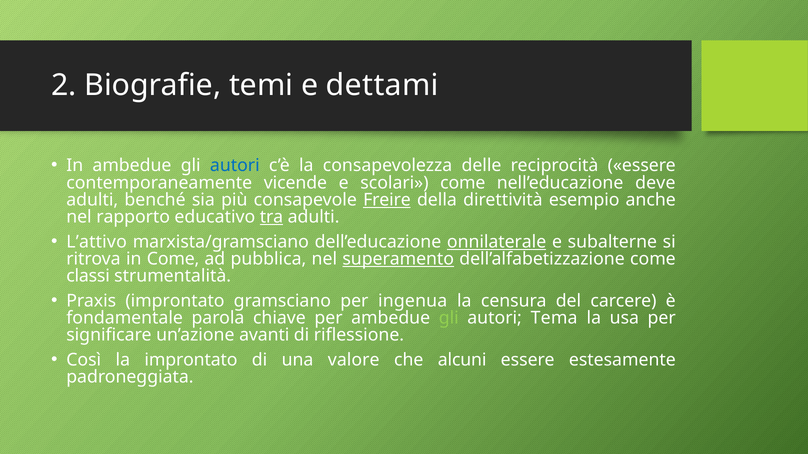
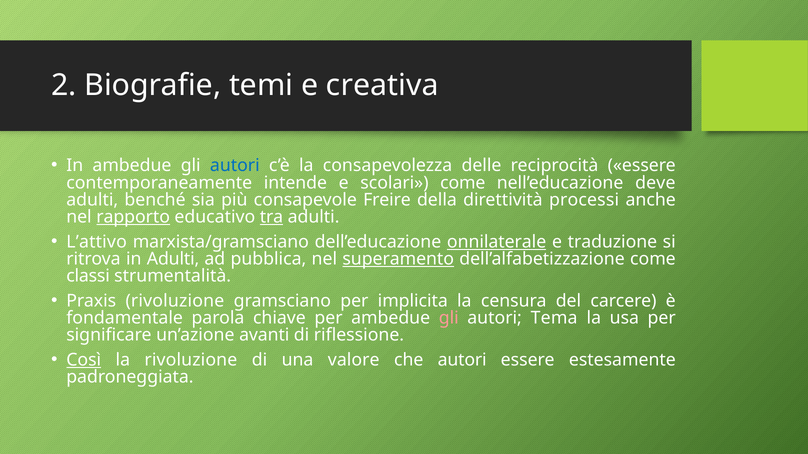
dettami: dettami -> creativa (382, 86)
vicende: vicende -> intende (295, 183)
Freire underline: present -> none (387, 200)
esempio: esempio -> processi (584, 200)
rapporto underline: none -> present (133, 217)
subalterne: subalterne -> traduzione (612, 242)
in Come: Come -> Adulti (173, 259)
Praxis improntato: improntato -> rivoluzione (175, 301)
ingenua: ingenua -> implicita (413, 301)
gli colour: light green -> pink (449, 318)
Così underline: none -> present (84, 360)
la improntato: improntato -> rivoluzione (191, 360)
che alcuni: alcuni -> autori (462, 360)
